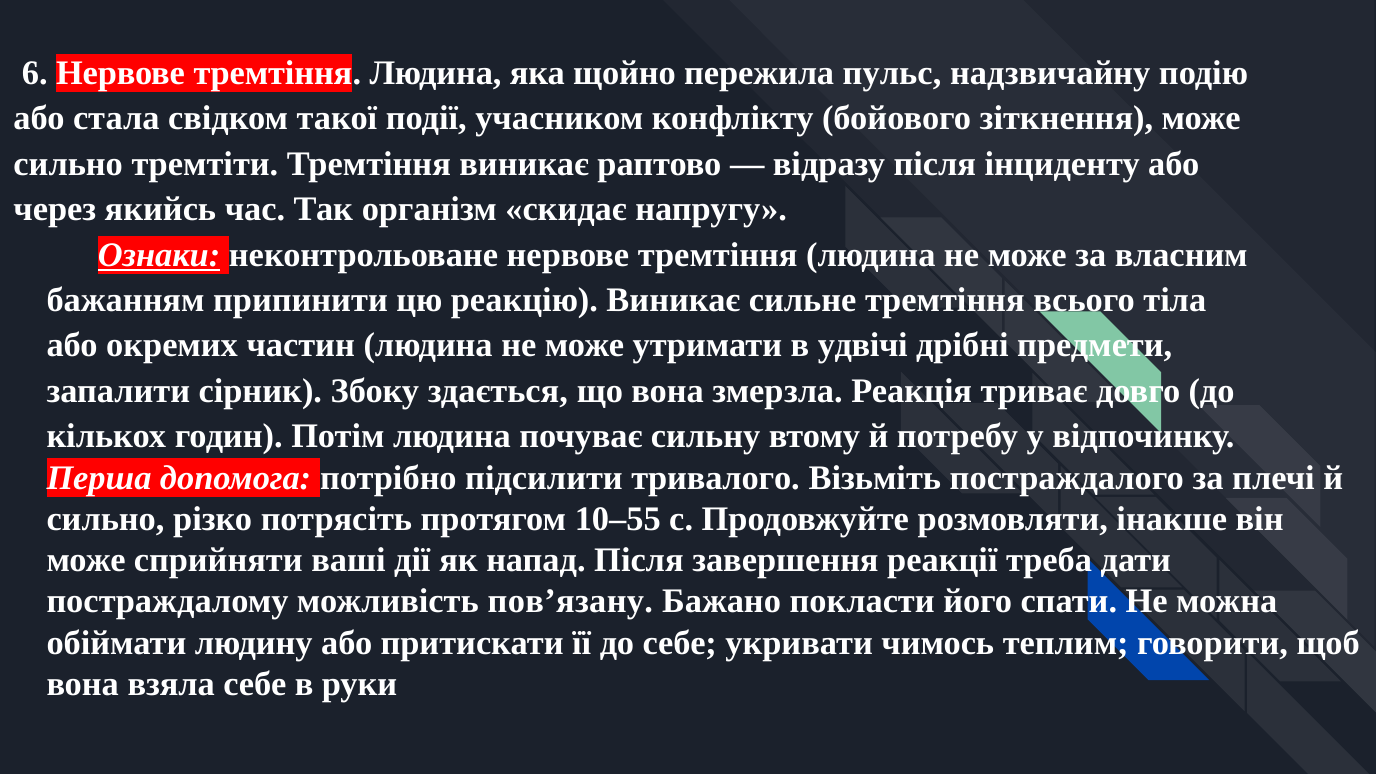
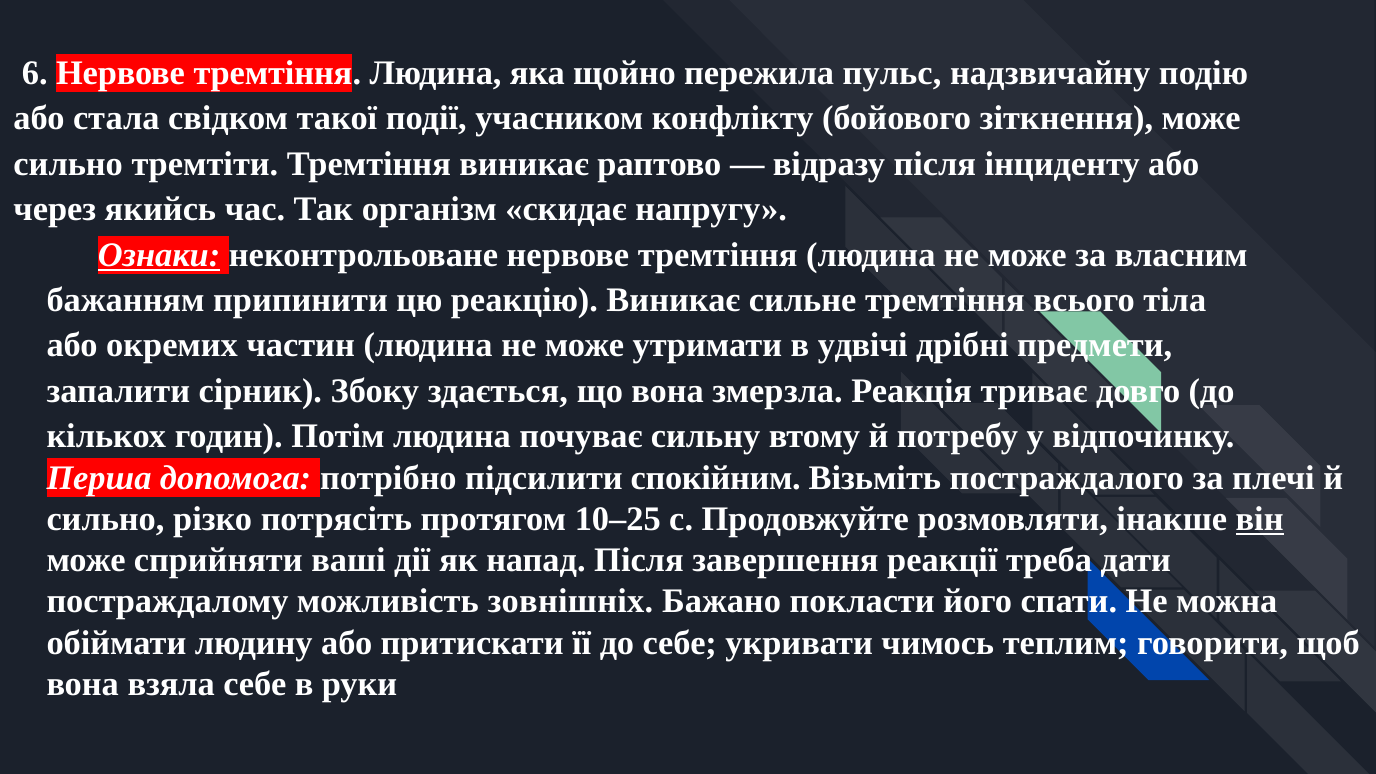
тривалого: тривалого -> спокійним (716, 478)
10–55: 10–55 -> 10–25 (618, 519)
він underline: none -> present (1260, 519)
повʼязану: повʼязану -> зовнішніх (570, 602)
